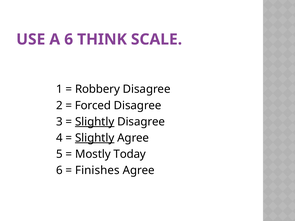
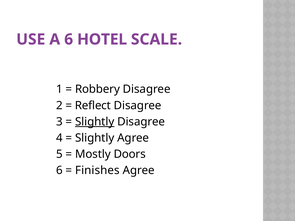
THINK: THINK -> HOTEL (102, 39)
Forced: Forced -> Reflect (93, 106)
Slightly underline: present -> none (95, 138)
Today: Today -> Doors (130, 154)
